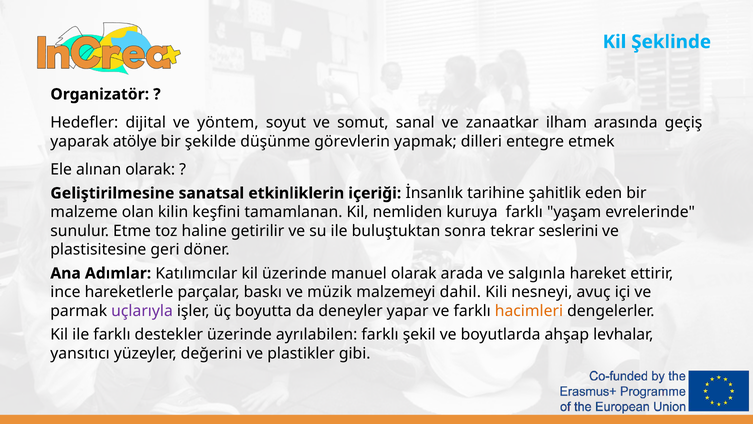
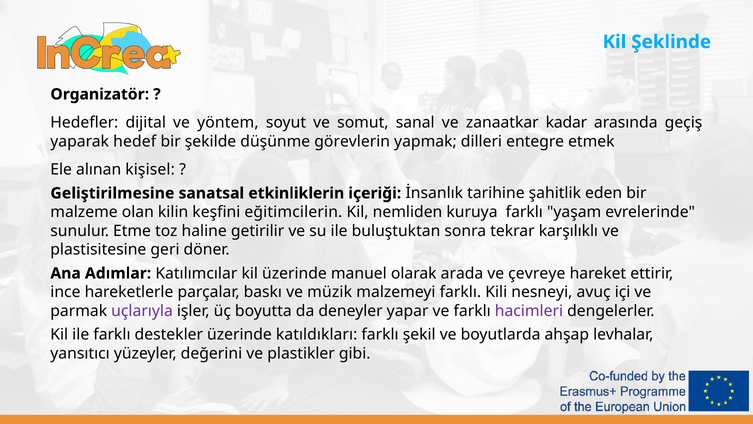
ilham: ilham -> kadar (566, 122)
atölye: atölye -> hedef (135, 141)
alınan olarak: olarak -> kişisel (150, 169)
tamamlanan: tamamlanan -> eğitimcilerin (293, 212)
seslerini: seslerini -> karşılıklı (568, 231)
salgınla: salgınla -> çevreye (537, 273)
malzemeyi dahil: dahil -> farklı (460, 292)
hacimleri colour: orange -> purple (529, 311)
ayrılabilen: ayrılabilen -> katıldıkları (317, 334)
